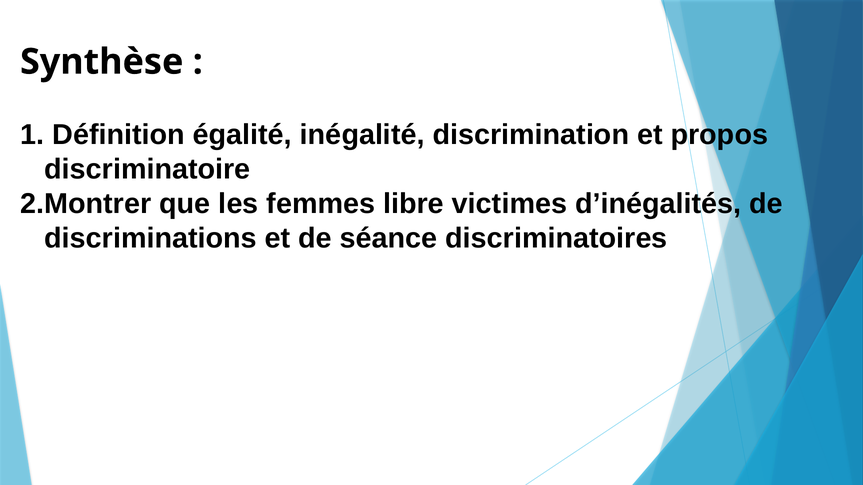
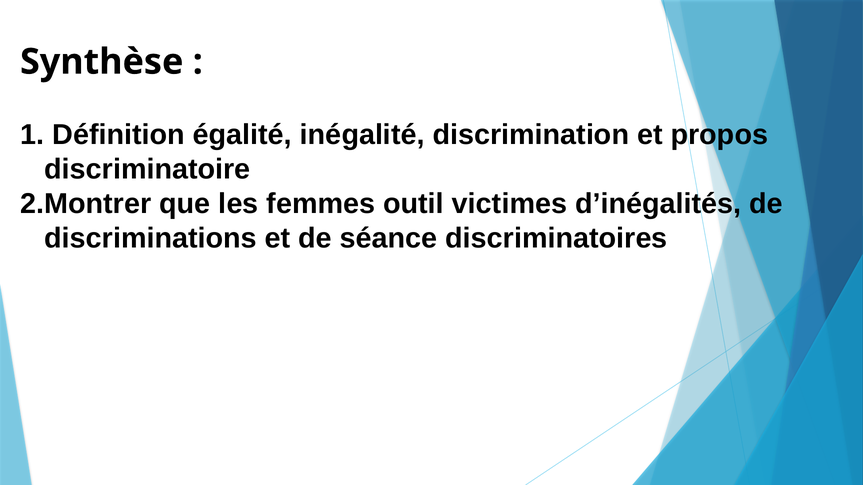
libre: libre -> outil (414, 204)
